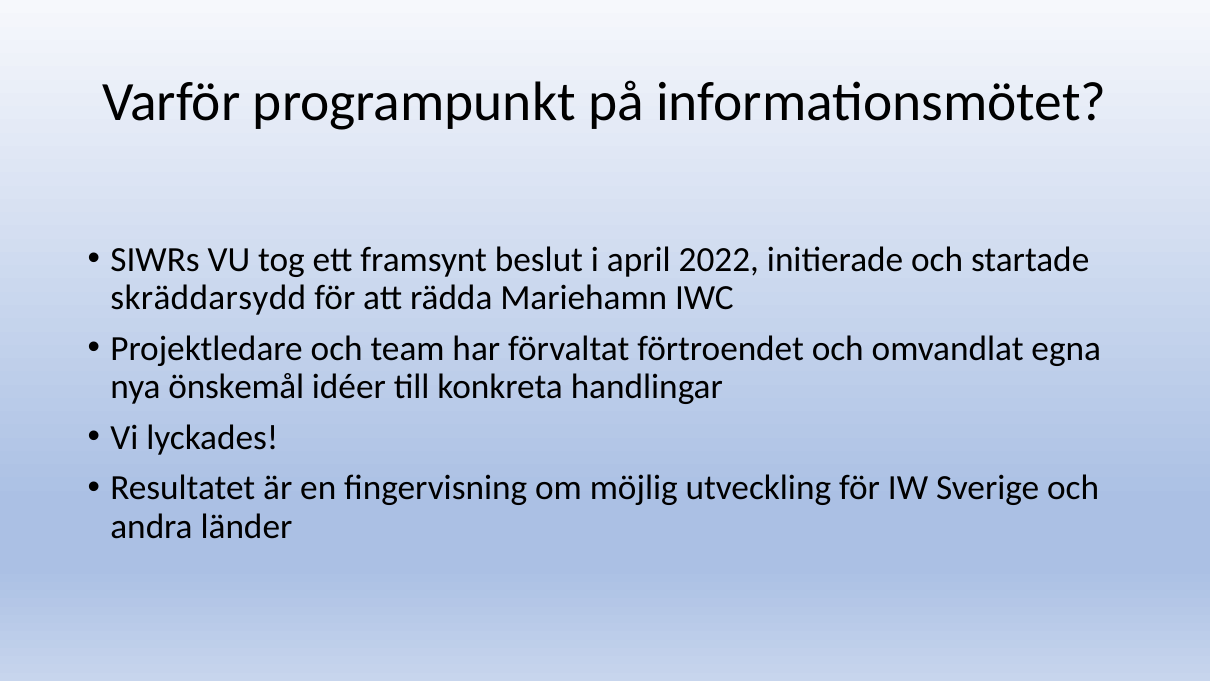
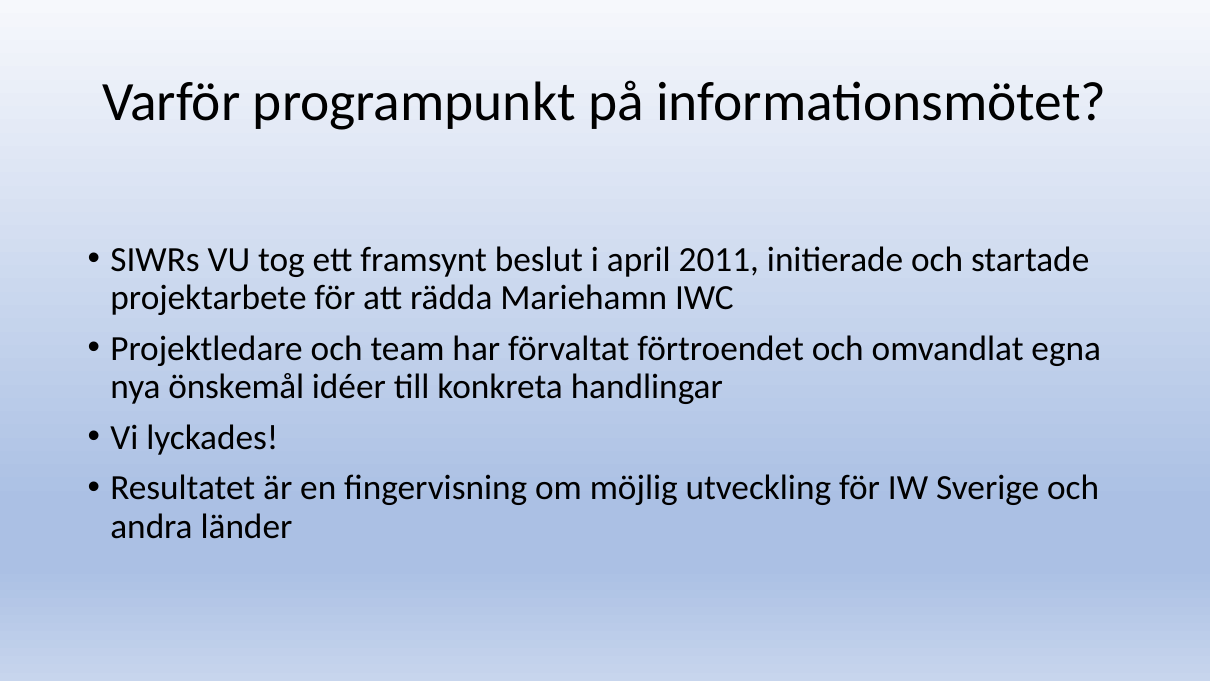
2022: 2022 -> 2011 (719, 259)
skräddarsydd: skräddarsydd -> projektarbete (209, 298)
